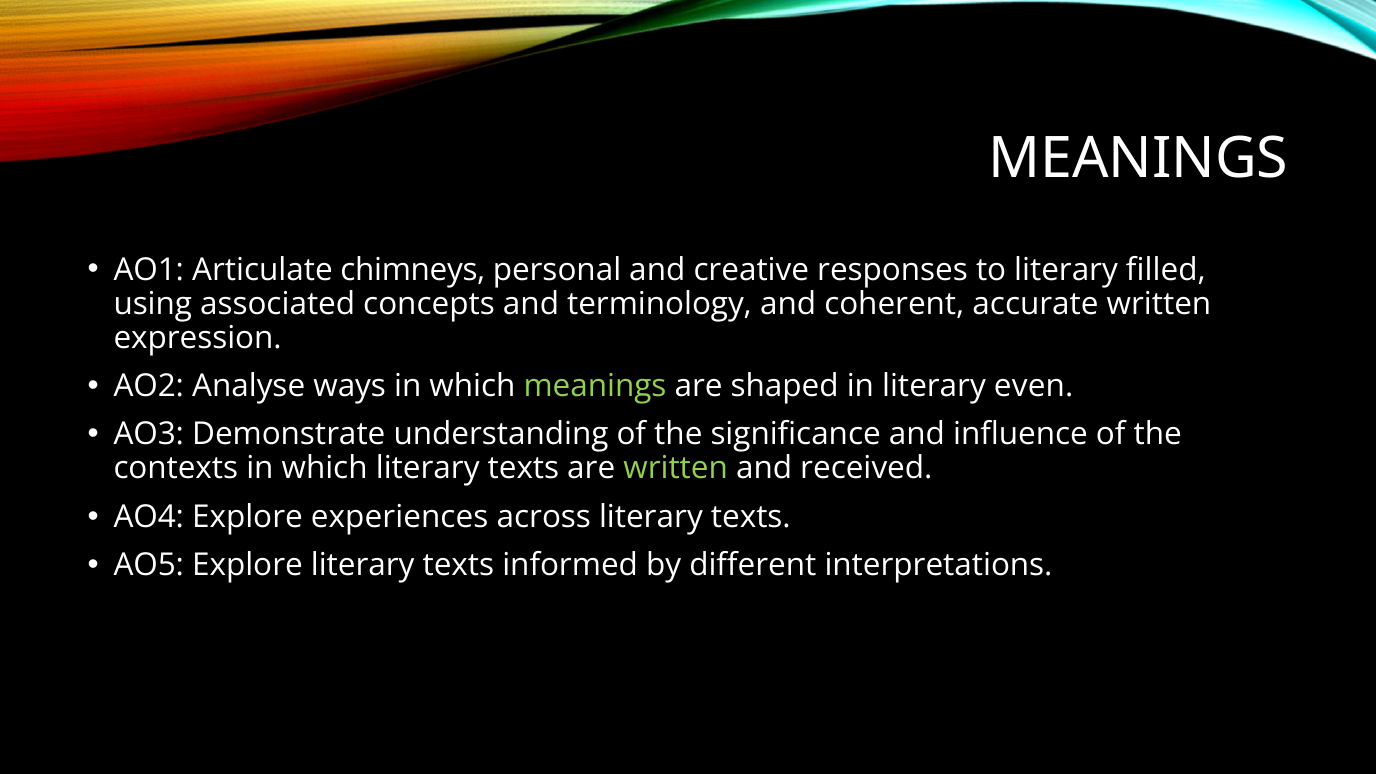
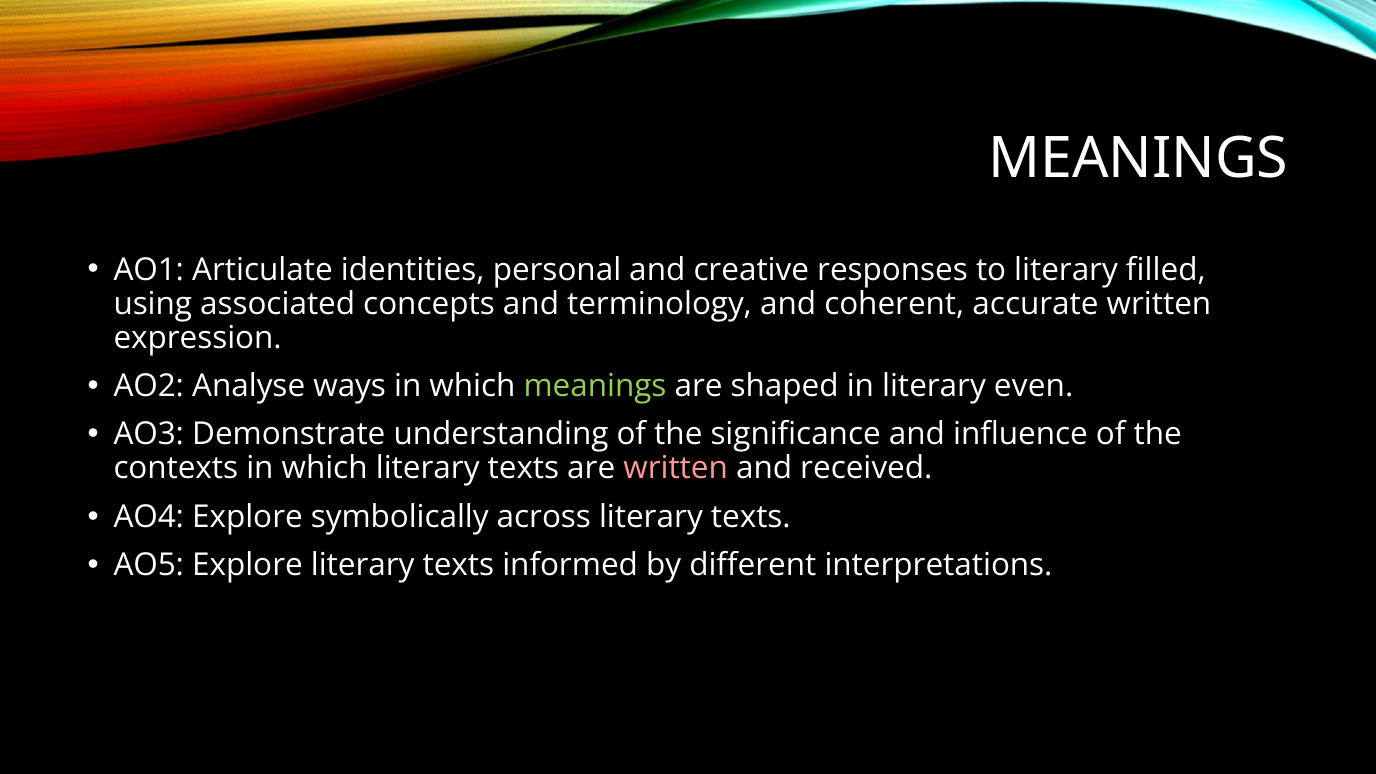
chimneys: chimneys -> identities (413, 270)
written colour: light green -> pink (676, 469)
experiences: experiences -> symbolically (400, 517)
